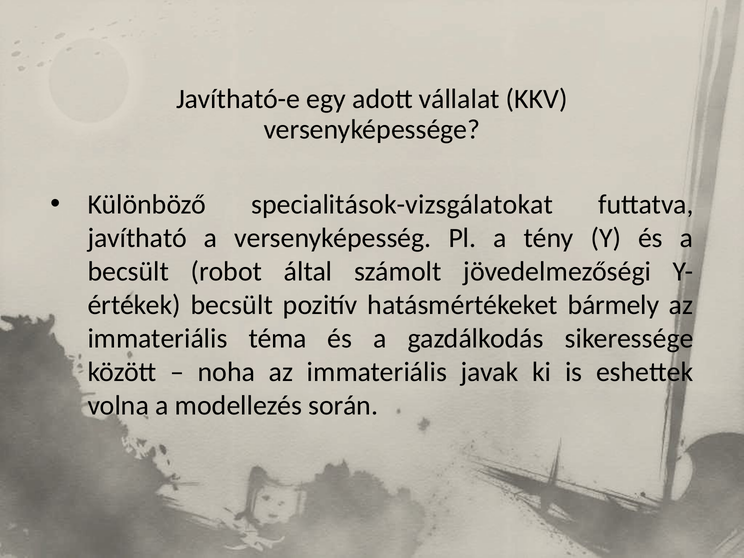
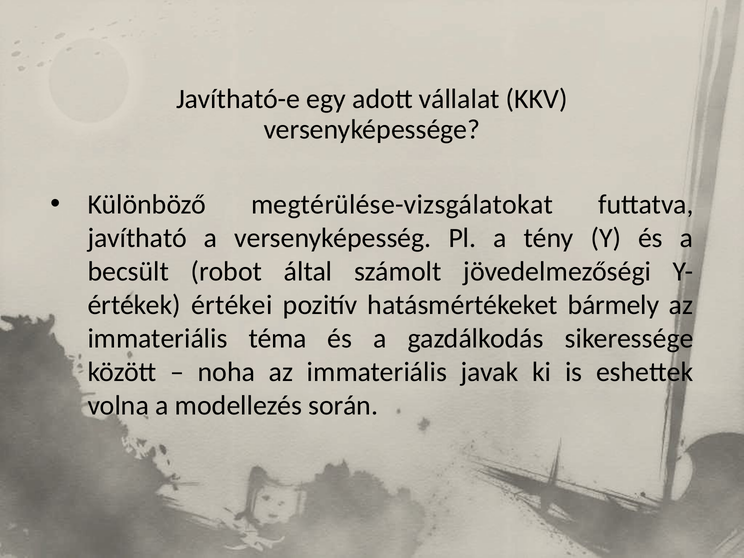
specialitások-vizsgálatokat: specialitások-vizsgálatokat -> megtérülése-vizsgálatokat (402, 204)
becsült: becsült -> értékei (232, 305)
